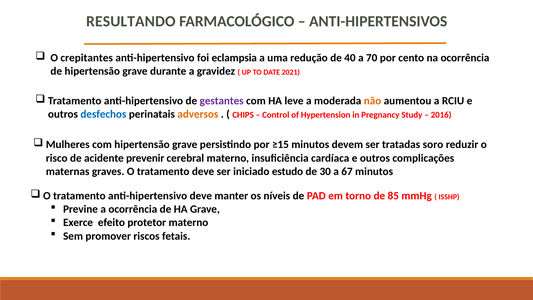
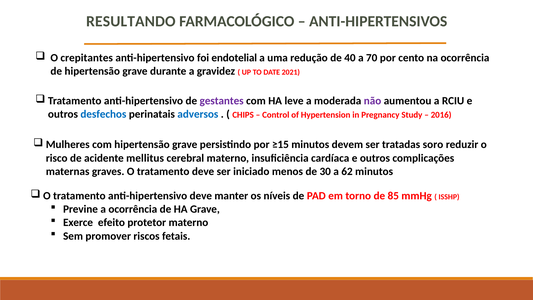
eclampsia: eclampsia -> endotelial (234, 58)
não colour: orange -> purple (373, 101)
adversos colour: orange -> blue (198, 114)
prevenir: prevenir -> mellitus (145, 158)
estudo: estudo -> menos (287, 171)
67: 67 -> 62 (347, 171)
